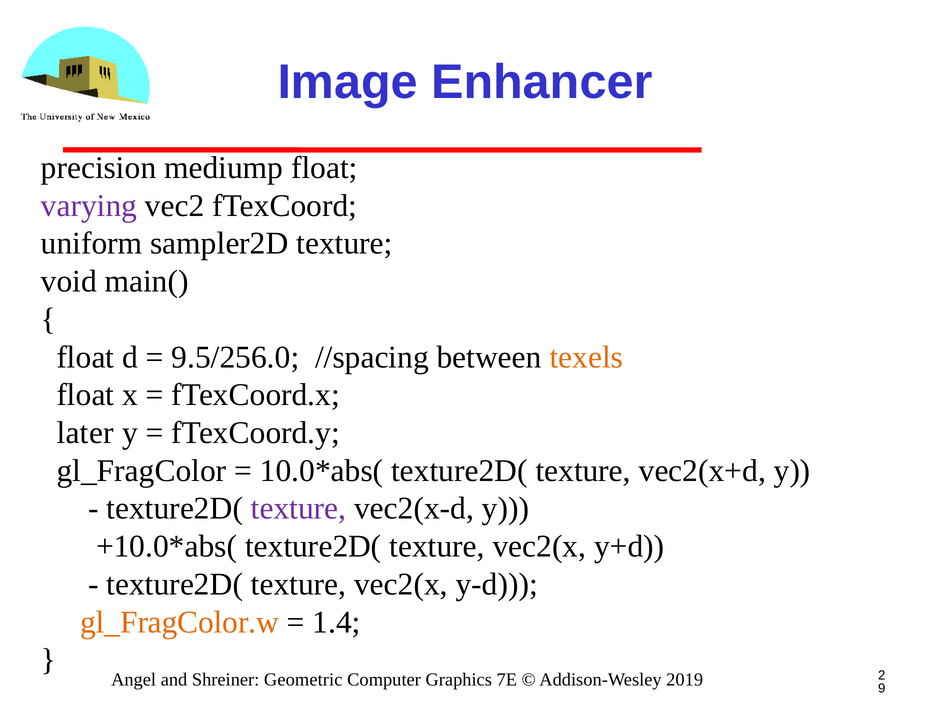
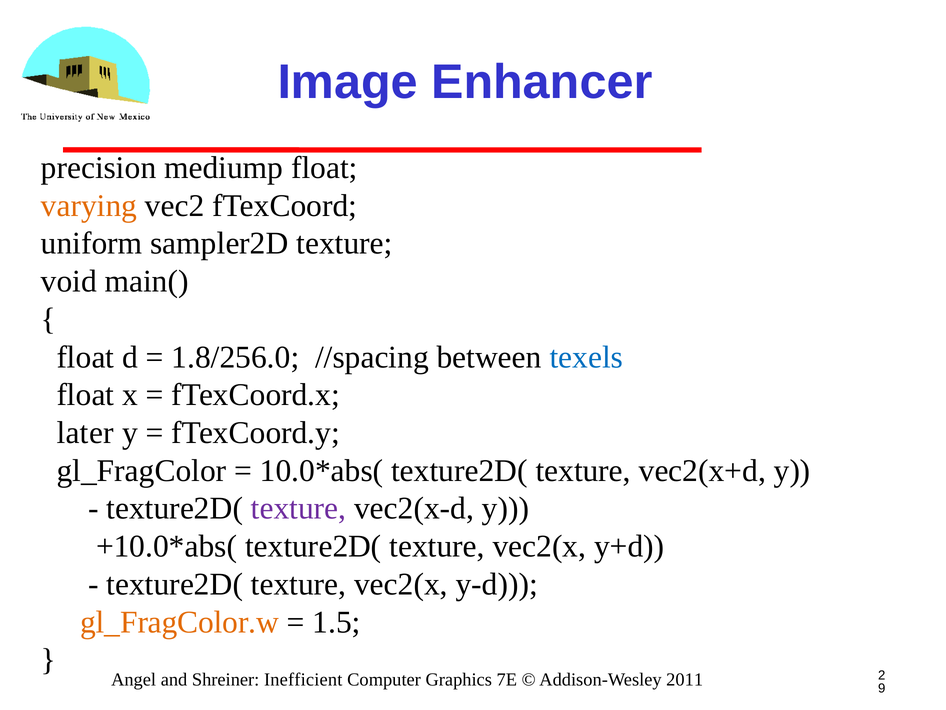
varying colour: purple -> orange (89, 205)
9.5/256.0: 9.5/256.0 -> 1.8/256.0 (235, 357)
texels colour: orange -> blue (586, 357)
1.4: 1.4 -> 1.5 (336, 622)
Geometric: Geometric -> Inefficient (303, 679)
2019: 2019 -> 2011 (685, 679)
